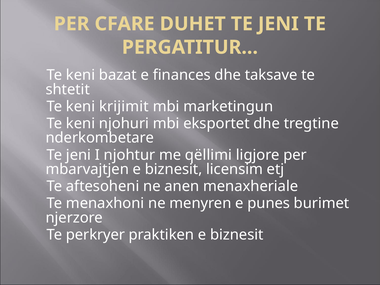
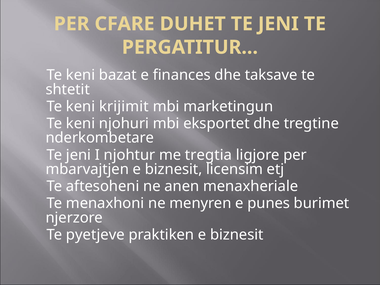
qëllimi: qëllimi -> tregtia (209, 155)
perkryer: perkryer -> pyetjeve (95, 235)
